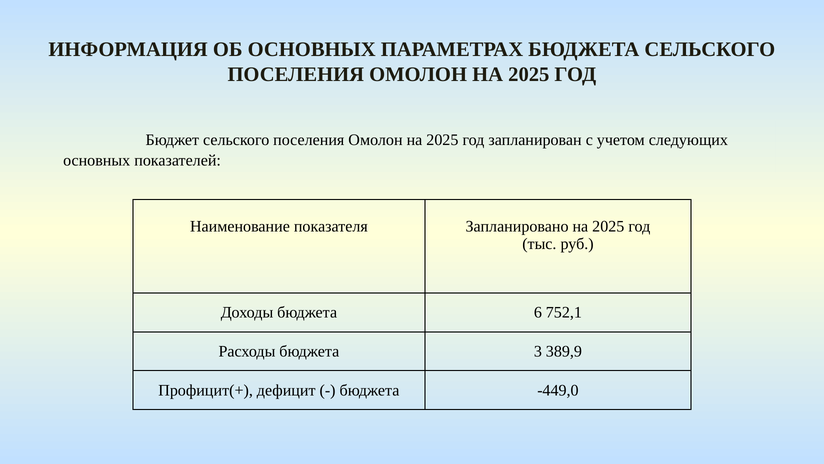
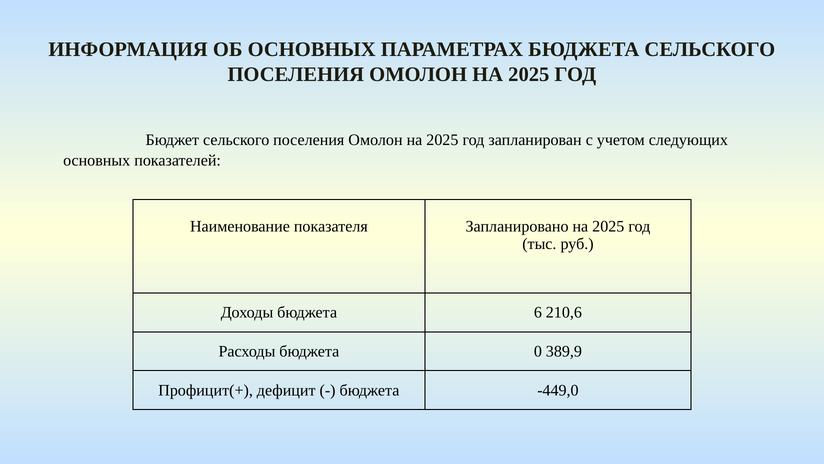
752,1: 752,1 -> 210,6 (564, 312)
3: 3 -> 0 (538, 351)
